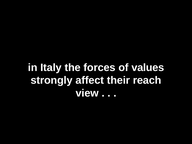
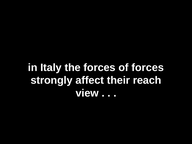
of values: values -> forces (148, 68)
